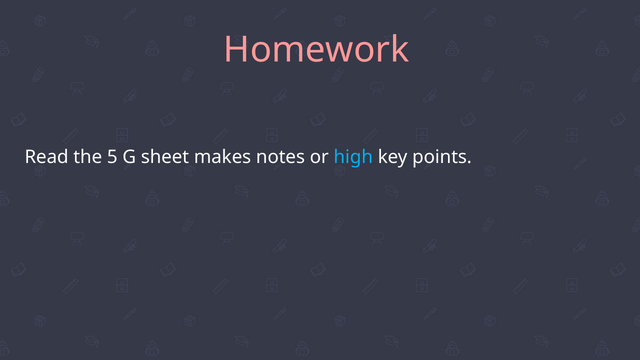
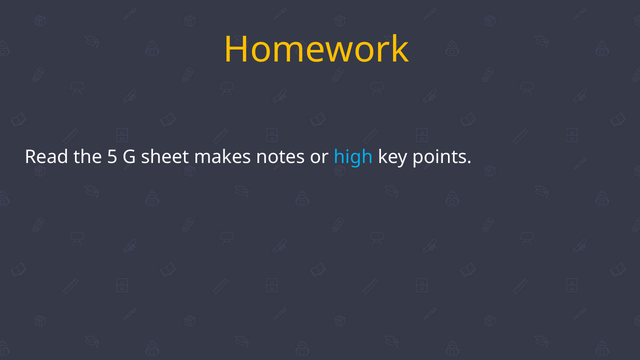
Homework colour: pink -> yellow (316, 50)
